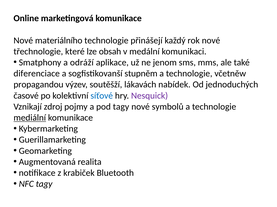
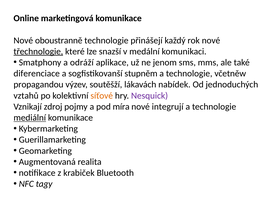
materiálního: materiálního -> oboustranně (59, 41)
třechnologie underline: none -> present (38, 52)
obsah: obsah -> snazší (110, 52)
časové: časové -> vztahů (26, 96)
síťové colour: blue -> orange (102, 96)
pod tagy: tagy -> míra (121, 107)
symbolů: symbolů -> integrují (168, 107)
